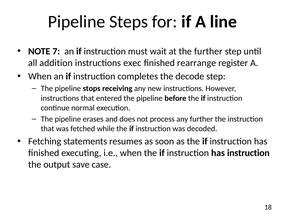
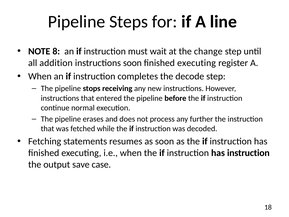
7: 7 -> 8 (56, 51)
the further: further -> change (208, 51)
instructions exec: exec -> soon (132, 63)
rearrange: rearrange -> executing (197, 63)
